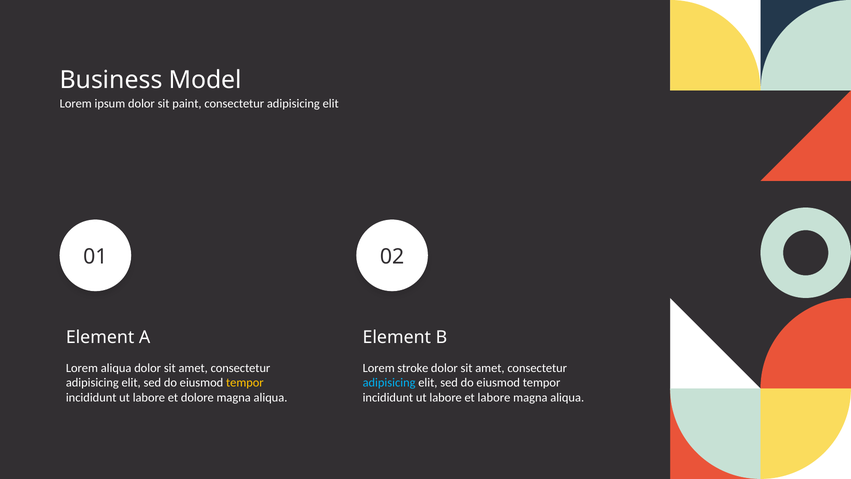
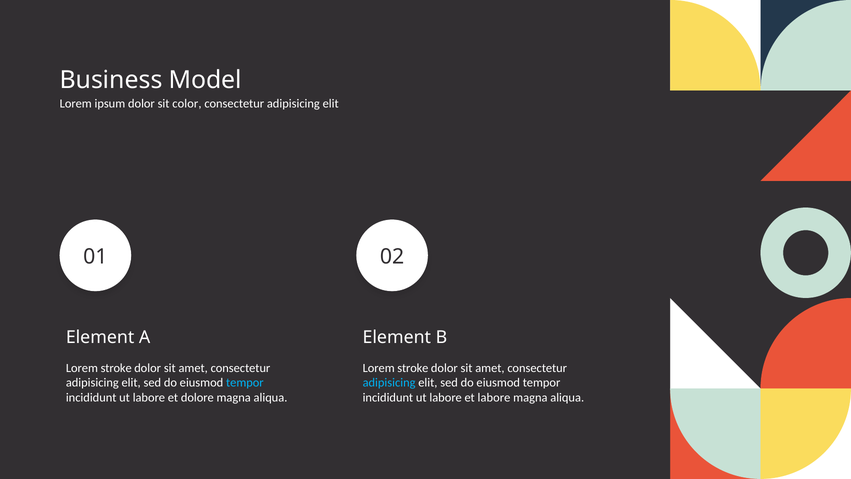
paint: paint -> color (187, 104)
aliqua: aliqua -> stroke (116, 368)
tempor colour: yellow -> light blue (245, 383)
